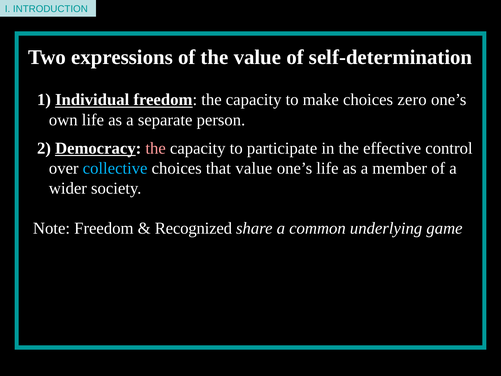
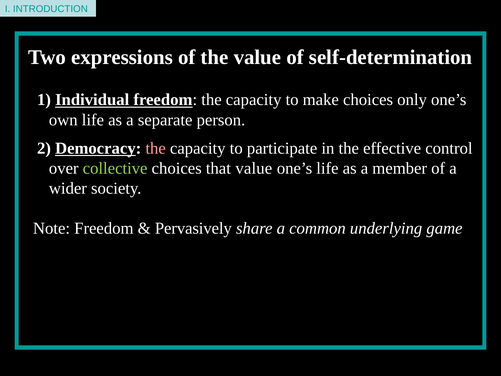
zero: zero -> only (412, 100)
collective colour: light blue -> light green (115, 168)
Recognized: Recognized -> Pervasively (193, 228)
